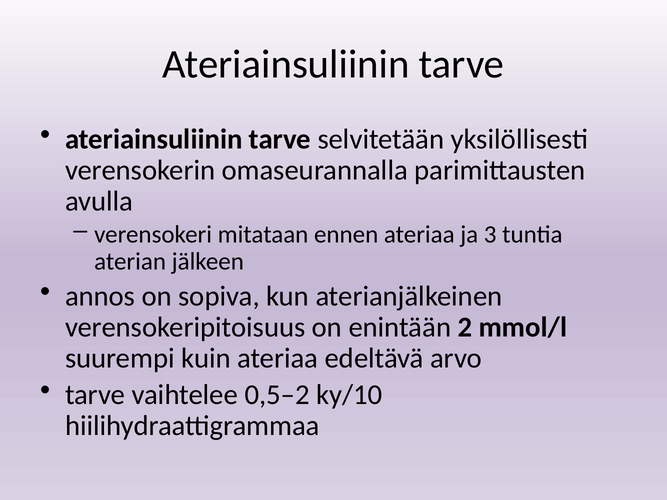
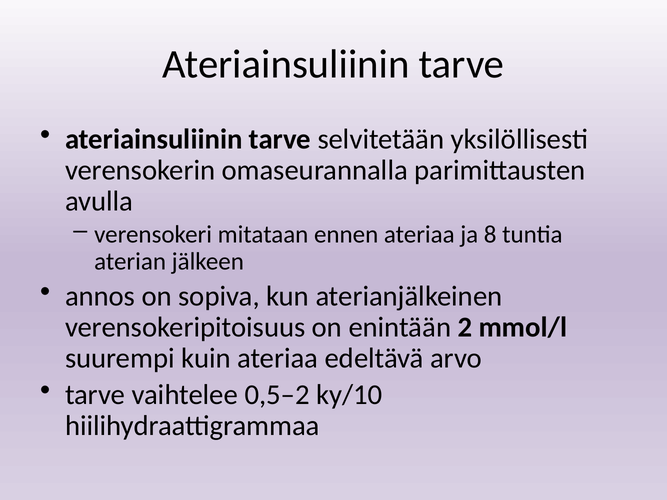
3: 3 -> 8 (490, 235)
